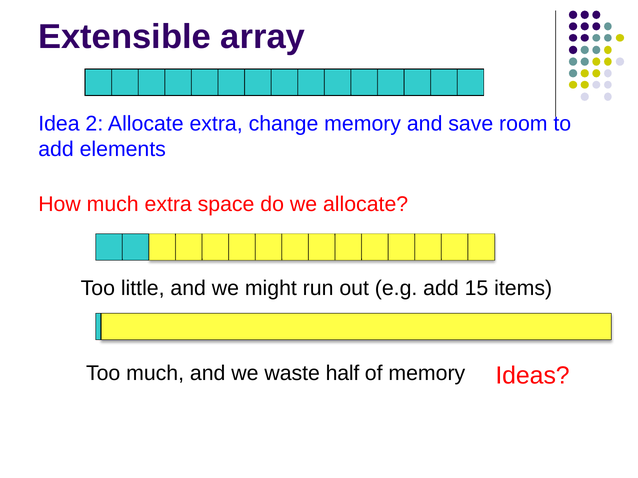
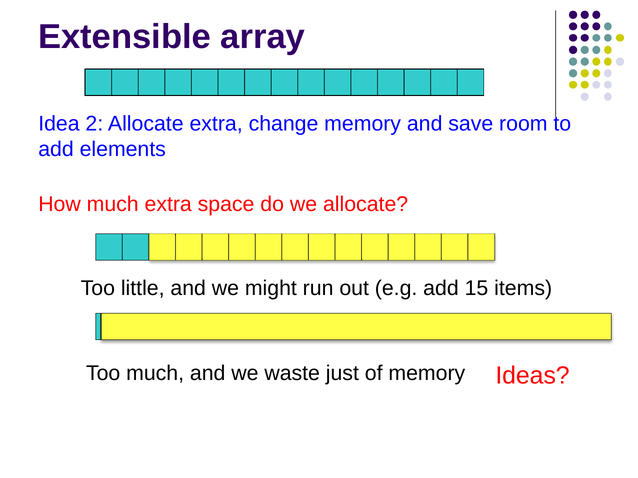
half: half -> just (342, 374)
